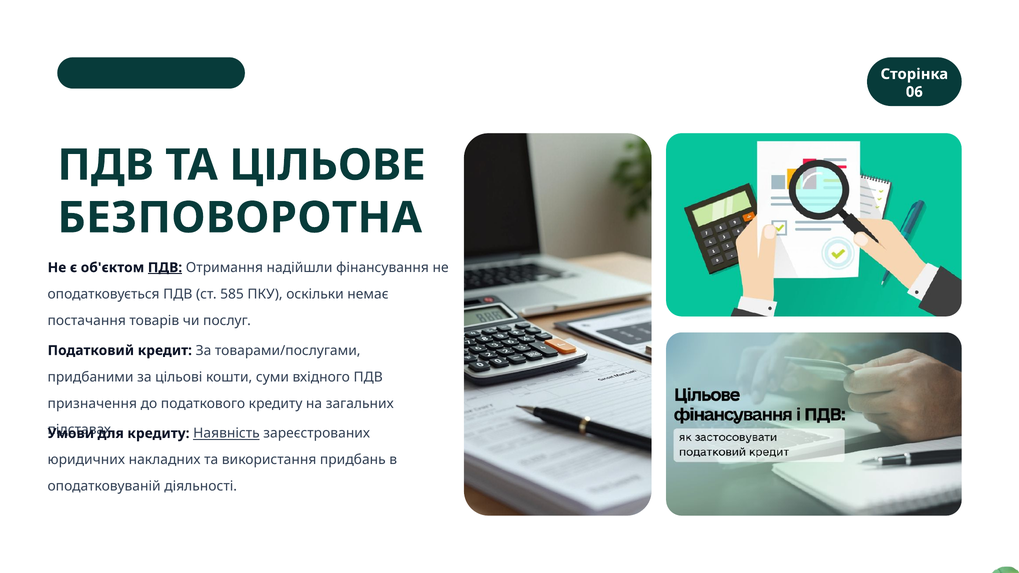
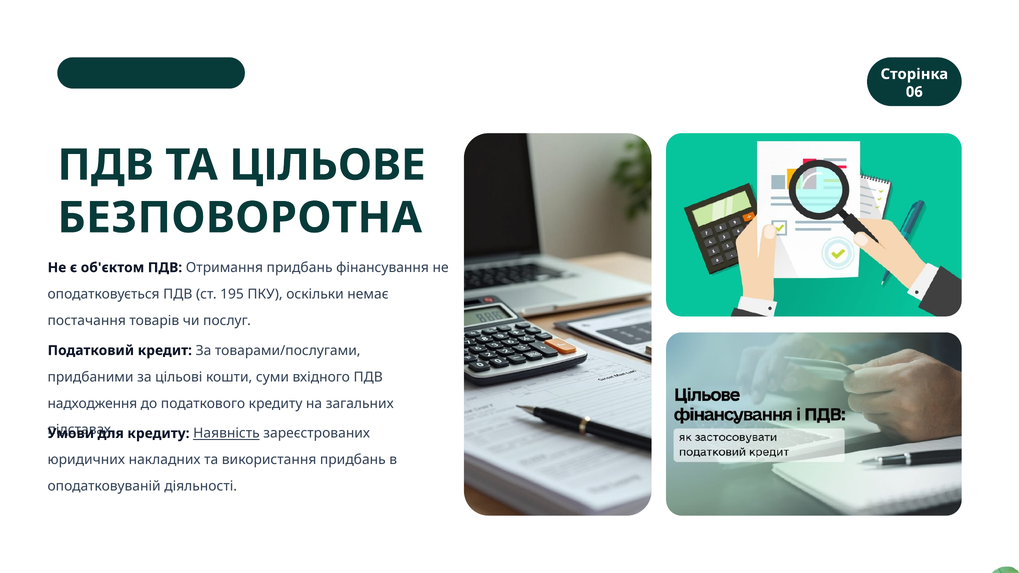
ПДВ underline: present -> none (165, 268)
Отримання надійшли: надійшли -> придбань (300, 268)
585: 585 -> 195 (232, 294)
призначення: призначення -> надходження (92, 404)
